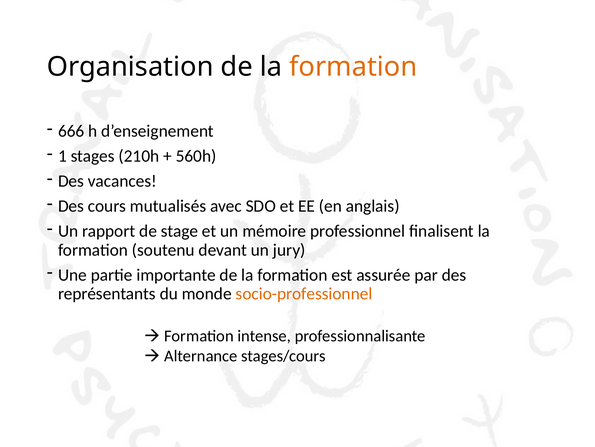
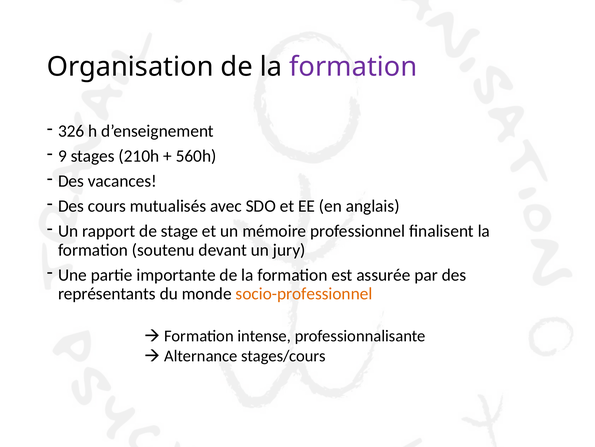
formation colour: orange -> purple (353, 67)
666: 666 -> 326 (71, 131)
1: 1 -> 9 (62, 156)
